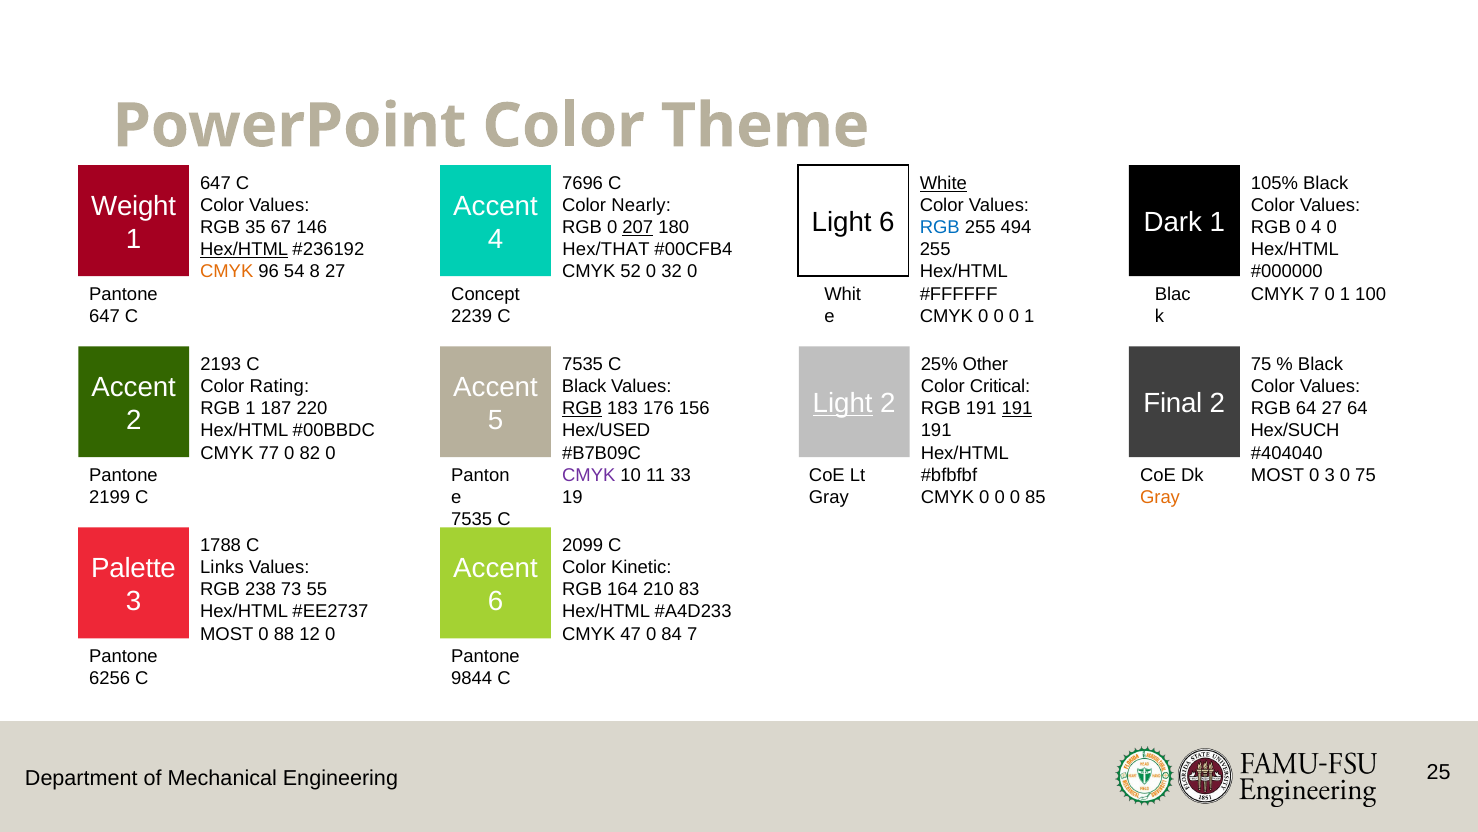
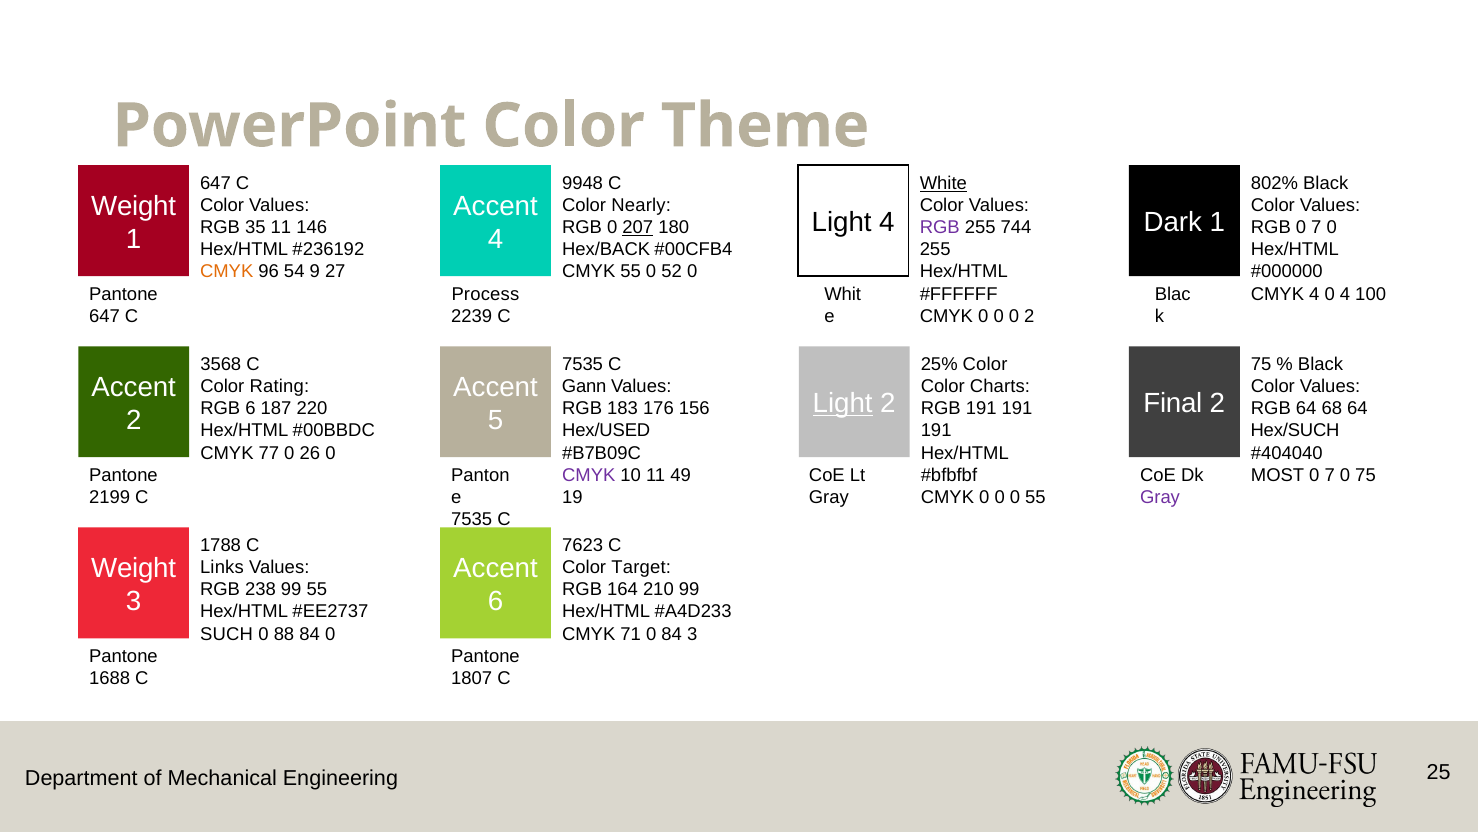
7696: 7696 -> 9948 (583, 183)
105%: 105% -> 802% (1274, 183)
Light 6: 6 -> 4 (887, 222)
35 67: 67 -> 11 (281, 227)
RGB colour: blue -> purple (940, 227)
494: 494 -> 744 (1016, 227)
RGB 0 4: 4 -> 7 (1316, 227)
Hex/HTML underline: present -> none (244, 250)
Hex/THAT: Hex/THAT -> Hex/BACK (606, 250)
8: 8 -> 9 (315, 272)
CMYK 52: 52 -> 55 (631, 272)
32: 32 -> 52 (672, 272)
Concept: Concept -> Process (485, 294)
CMYK 7: 7 -> 4 (1314, 294)
1: 1 -> 4 (1345, 294)
0 0 1: 1 -> 2 (1029, 316)
2193: 2193 -> 3568 (221, 364)
25% Other: Other -> Color (985, 364)
Black: Black -> Gann (584, 386)
Critical: Critical -> Charts (1000, 386)
RGB 1: 1 -> 6 (250, 408)
RGB underline: present -> none (582, 408)
191 underline: present -> none (1017, 408)
64 27: 27 -> 68 (1332, 408)
82: 82 -> 26 (310, 453)
33: 33 -> 49 (681, 475)
3: 3 -> 7 (1330, 475)
0 85: 85 -> 55 (1035, 497)
Gray colour: orange -> purple (1160, 497)
2099: 2099 -> 7623 (583, 545)
Palette: Palette -> Weight (134, 568)
Kinetic: Kinetic -> Target (641, 567)
238 73: 73 -> 99 (291, 589)
210 83: 83 -> 99 (689, 589)
MOST: MOST -> SUCH (227, 634)
88 12: 12 -> 84 (310, 634)
47: 47 -> 71 (631, 634)
84 7: 7 -> 3 (692, 634)
6256: 6256 -> 1688 (110, 678)
9844: 9844 -> 1807 (472, 678)
